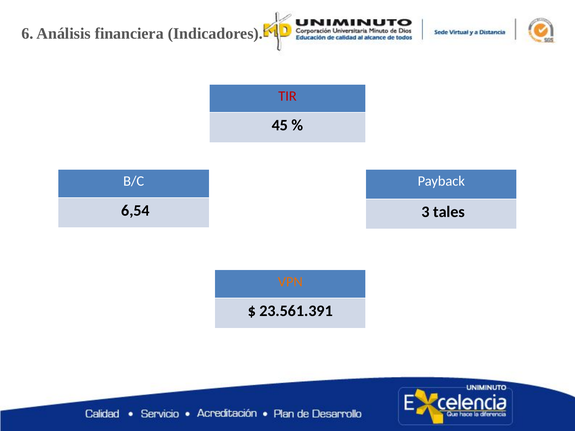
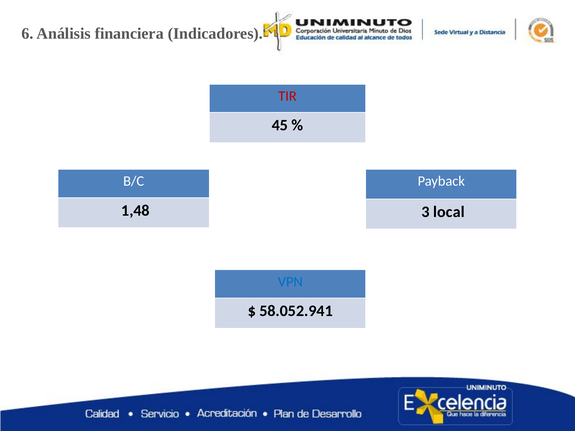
6,54: 6,54 -> 1,48 (135, 211)
tales: tales -> local (449, 212)
VPN colour: orange -> blue (290, 282)
23.561.391: 23.561.391 -> 58.052.941 (296, 311)
